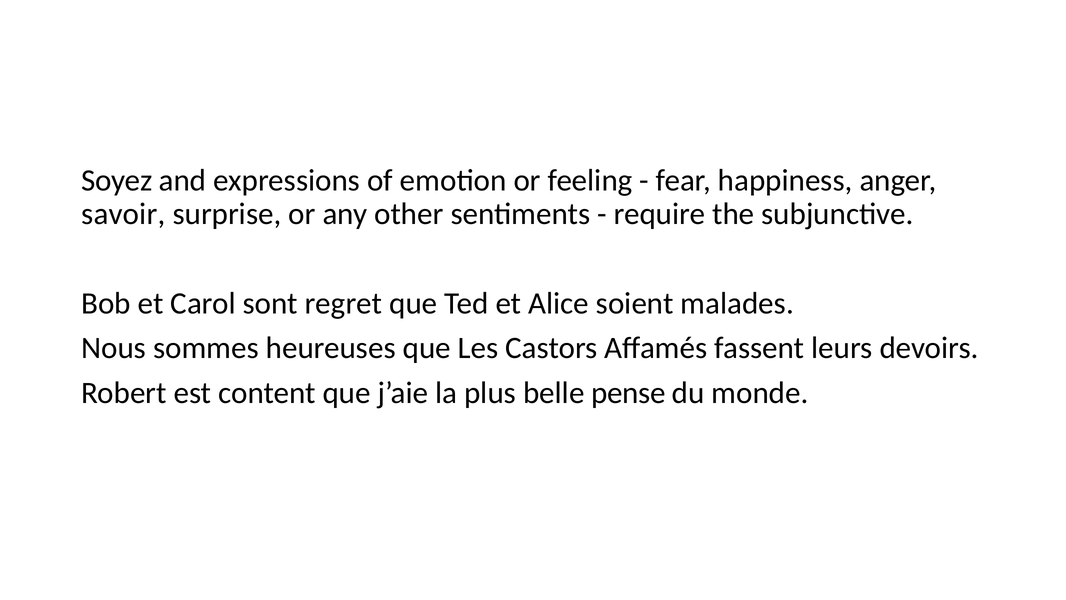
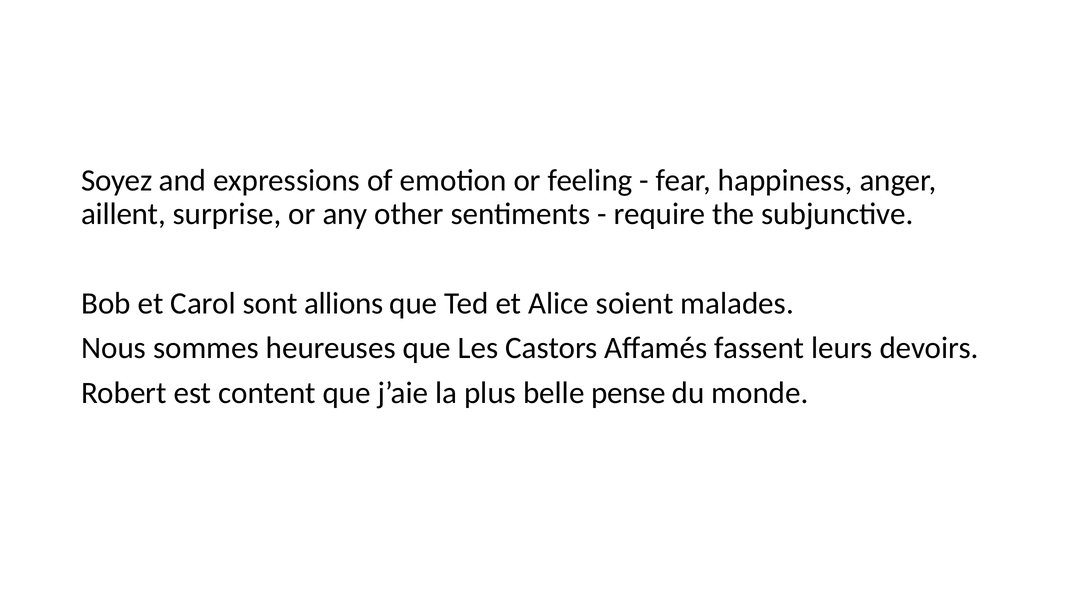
savoir: savoir -> aillent (124, 214)
regret: regret -> allions (344, 303)
